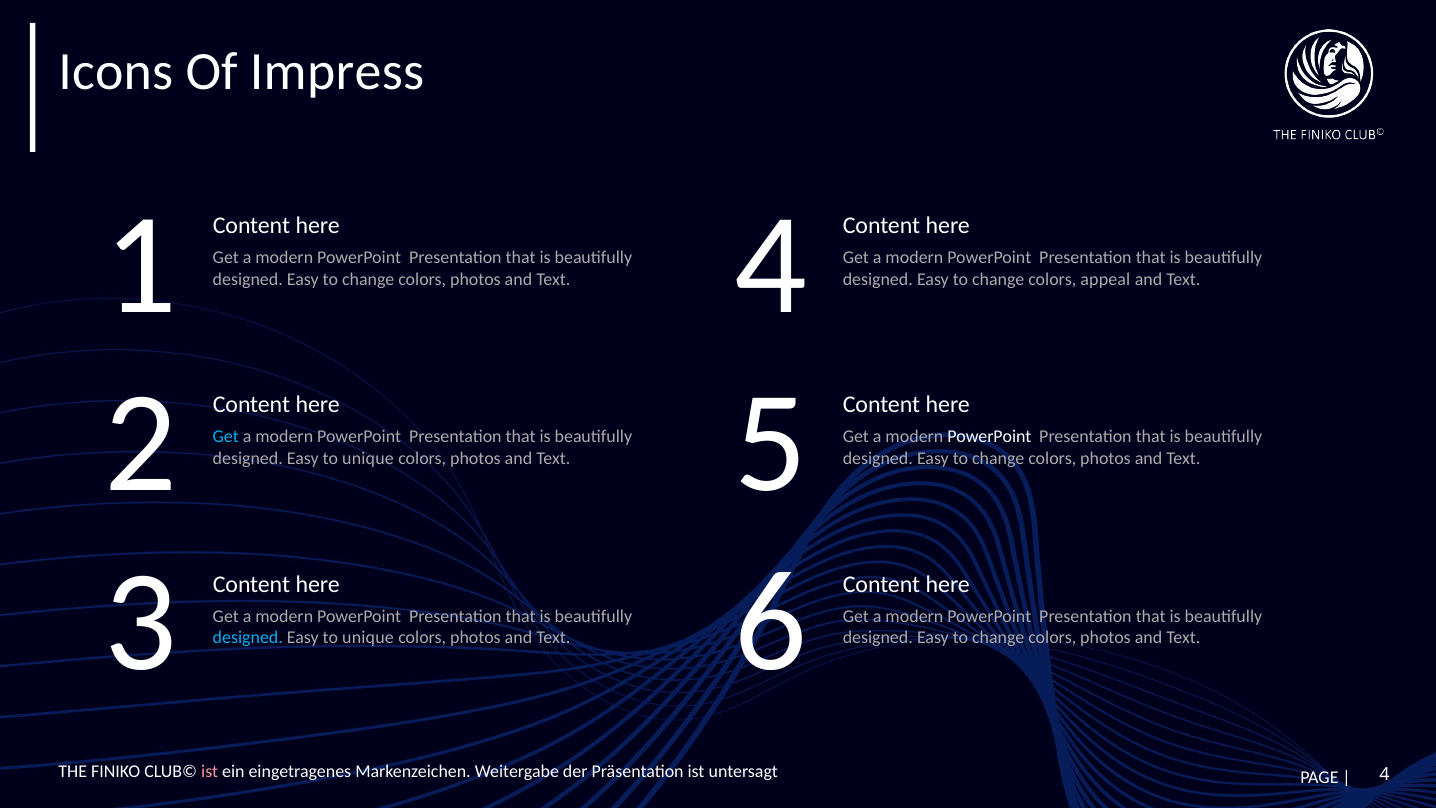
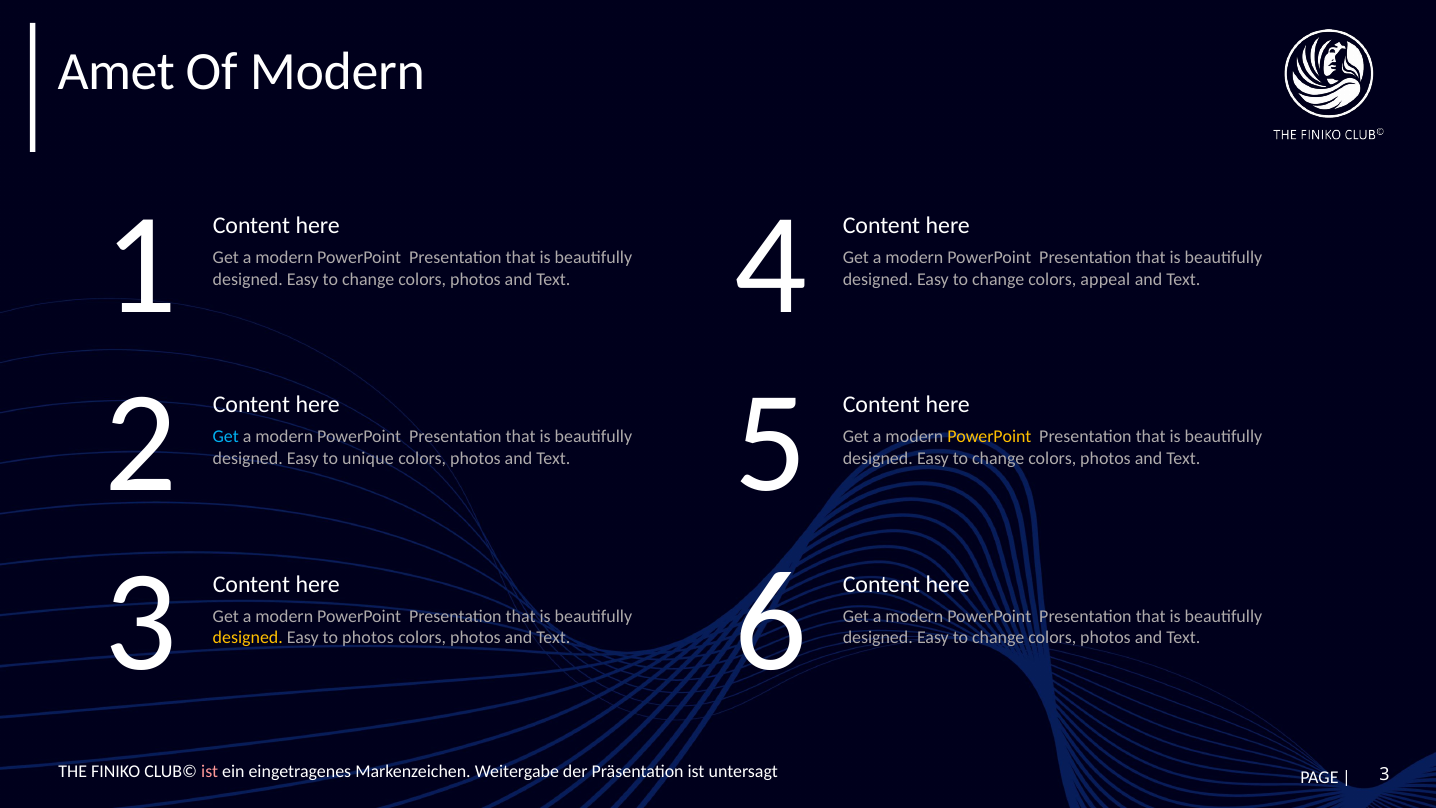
Icons: Icons -> Amet (116, 72)
Of Impress: Impress -> Modern (337, 72)
PowerPoint colour: white -> yellow (989, 437)
designed colour: light blue -> yellow (248, 638)
unique: unique -> photos (368, 638)
untersagt 4: 4 -> 3 (1385, 774)
